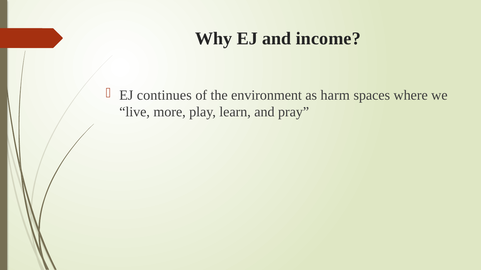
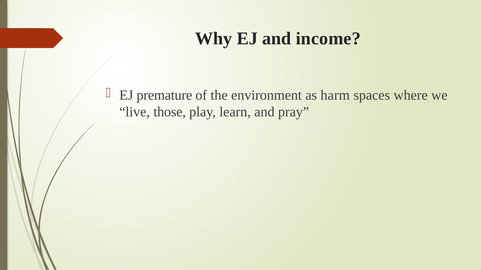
continues: continues -> premature (164, 95)
more: more -> those (170, 112)
